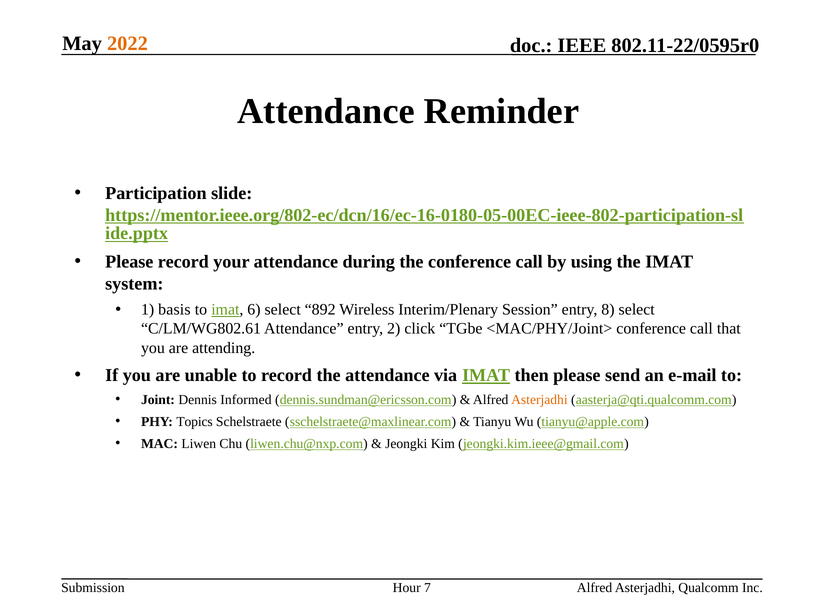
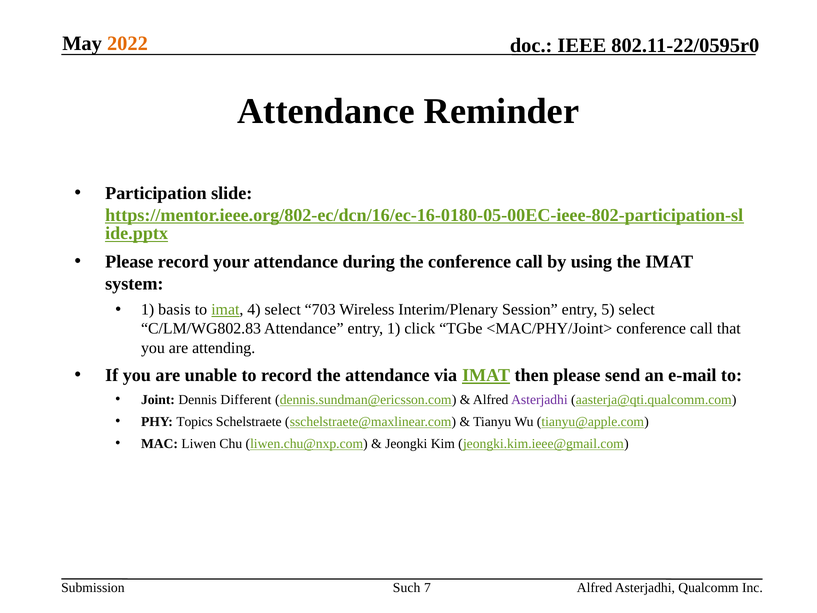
6: 6 -> 4 (254, 309)
892: 892 -> 703 (320, 309)
8: 8 -> 5 (608, 309)
C/LM/WG802.61: C/LM/WG802.61 -> C/LM/WG802.83 (201, 329)
entry 2: 2 -> 1 (394, 329)
Informed: Informed -> Different (246, 399)
Asterjadhi colour: orange -> purple (539, 399)
Hour: Hour -> Such (407, 588)
